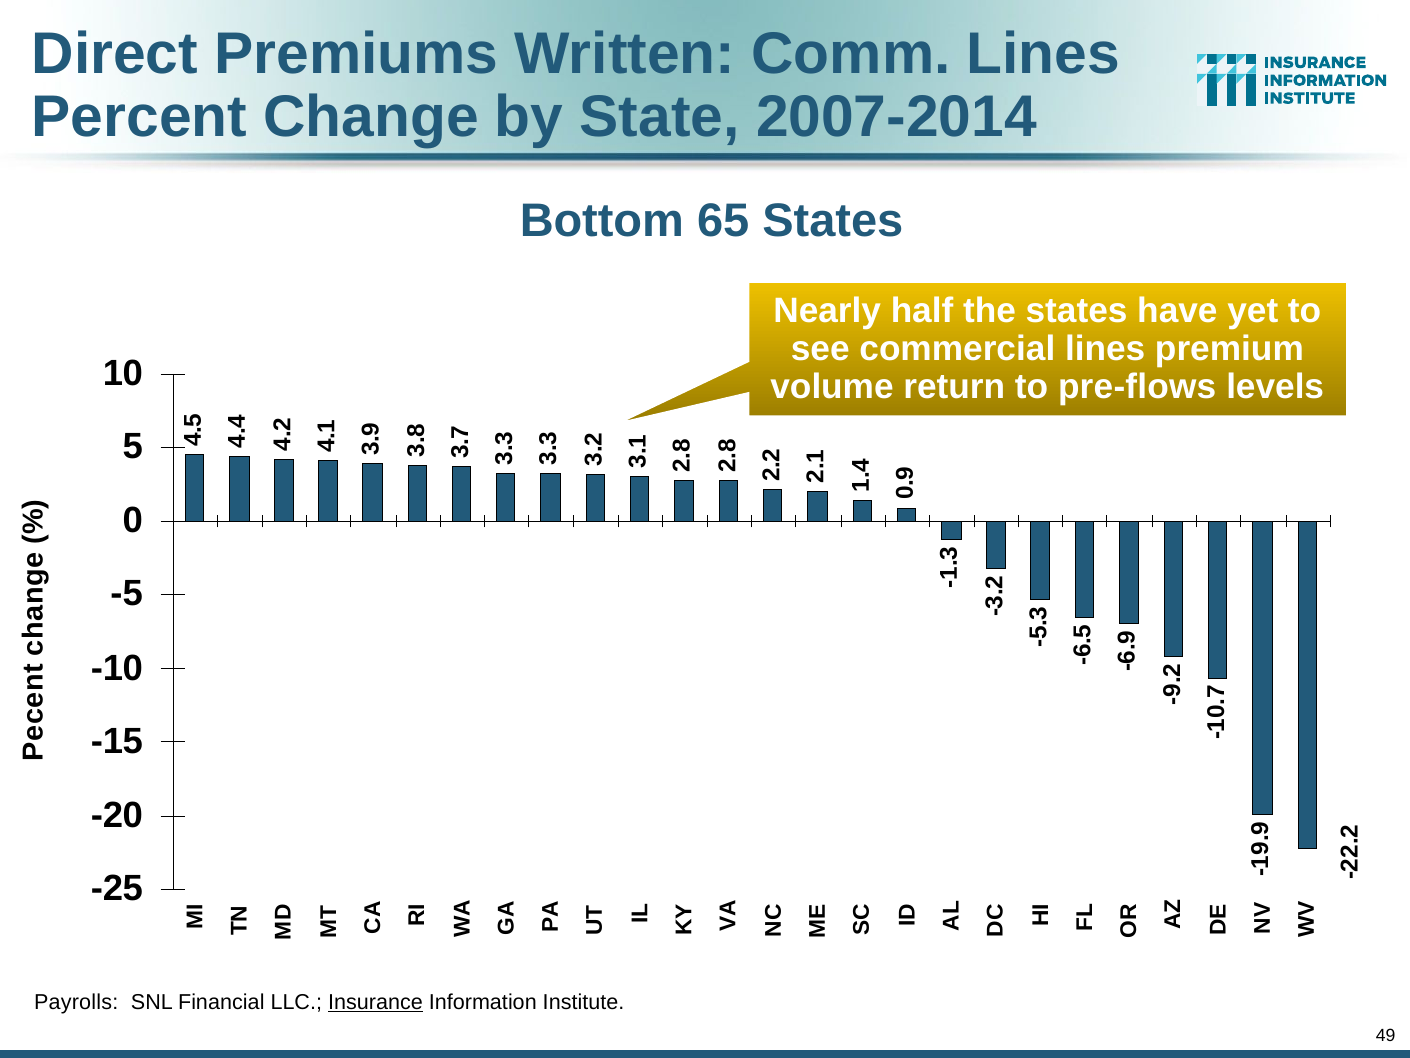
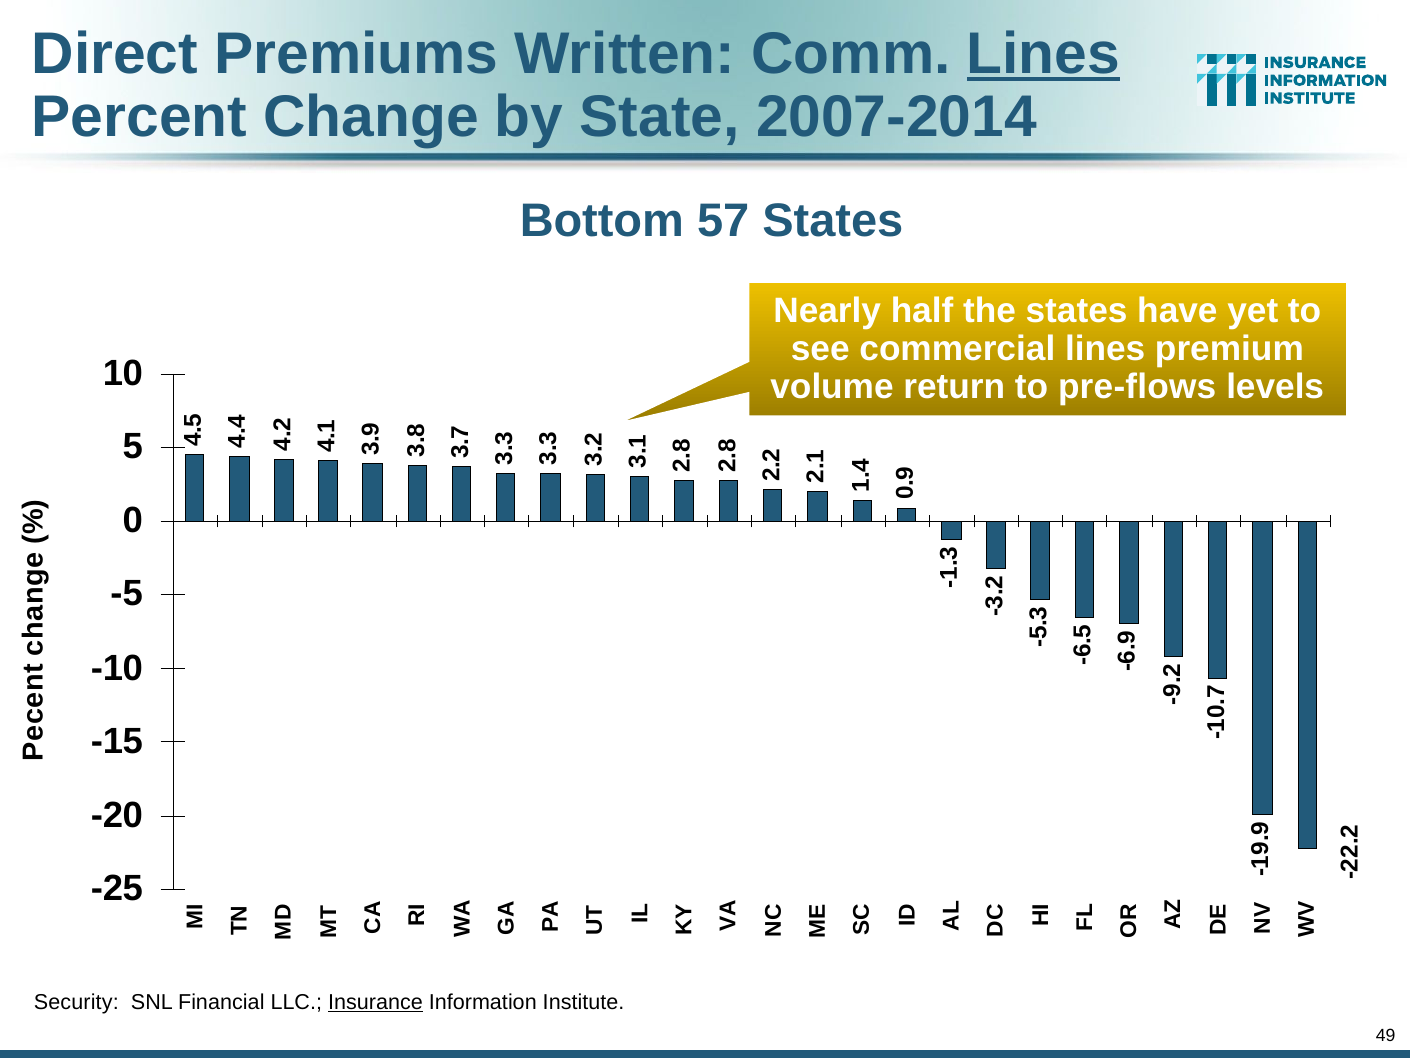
Lines underline: none -> present (1043, 54)
65: 65 -> 57 (723, 220)
Payrolls: Payrolls -> Security (76, 1002)
